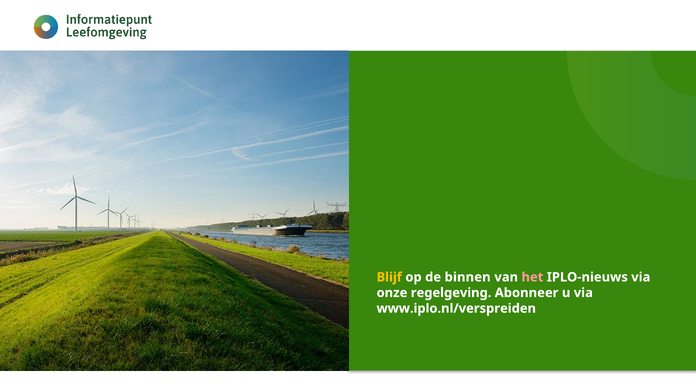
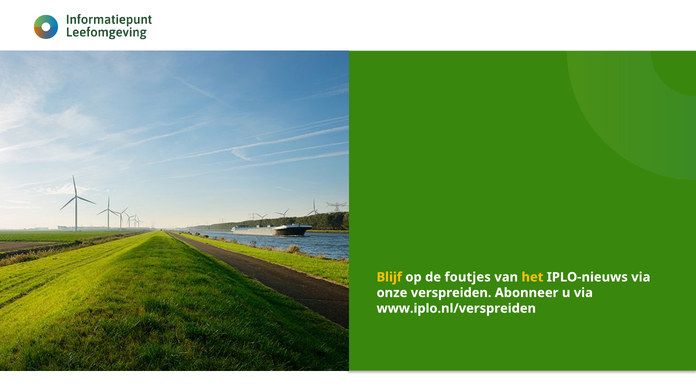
binnen: binnen -> foutjes (468, 277)
het colour: pink -> yellow (532, 277)
regelgeving: regelgeving -> verspreiden (451, 293)
